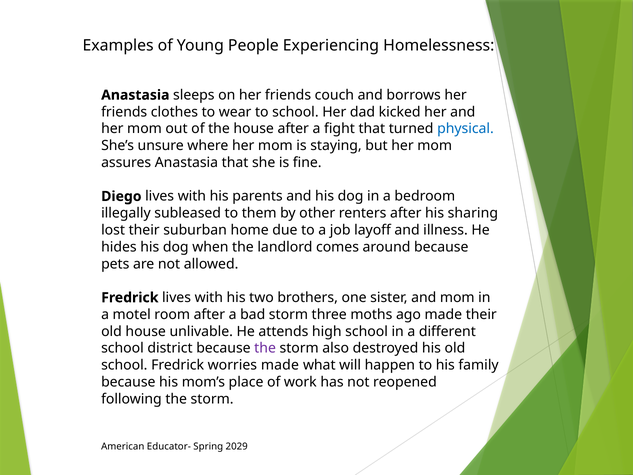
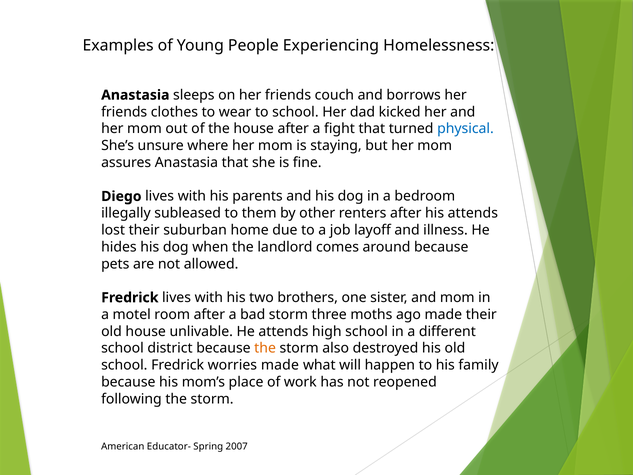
his sharing: sharing -> attends (473, 213)
the colour: purple -> orange (265, 348)
2029: 2029 -> 2007 (237, 446)
